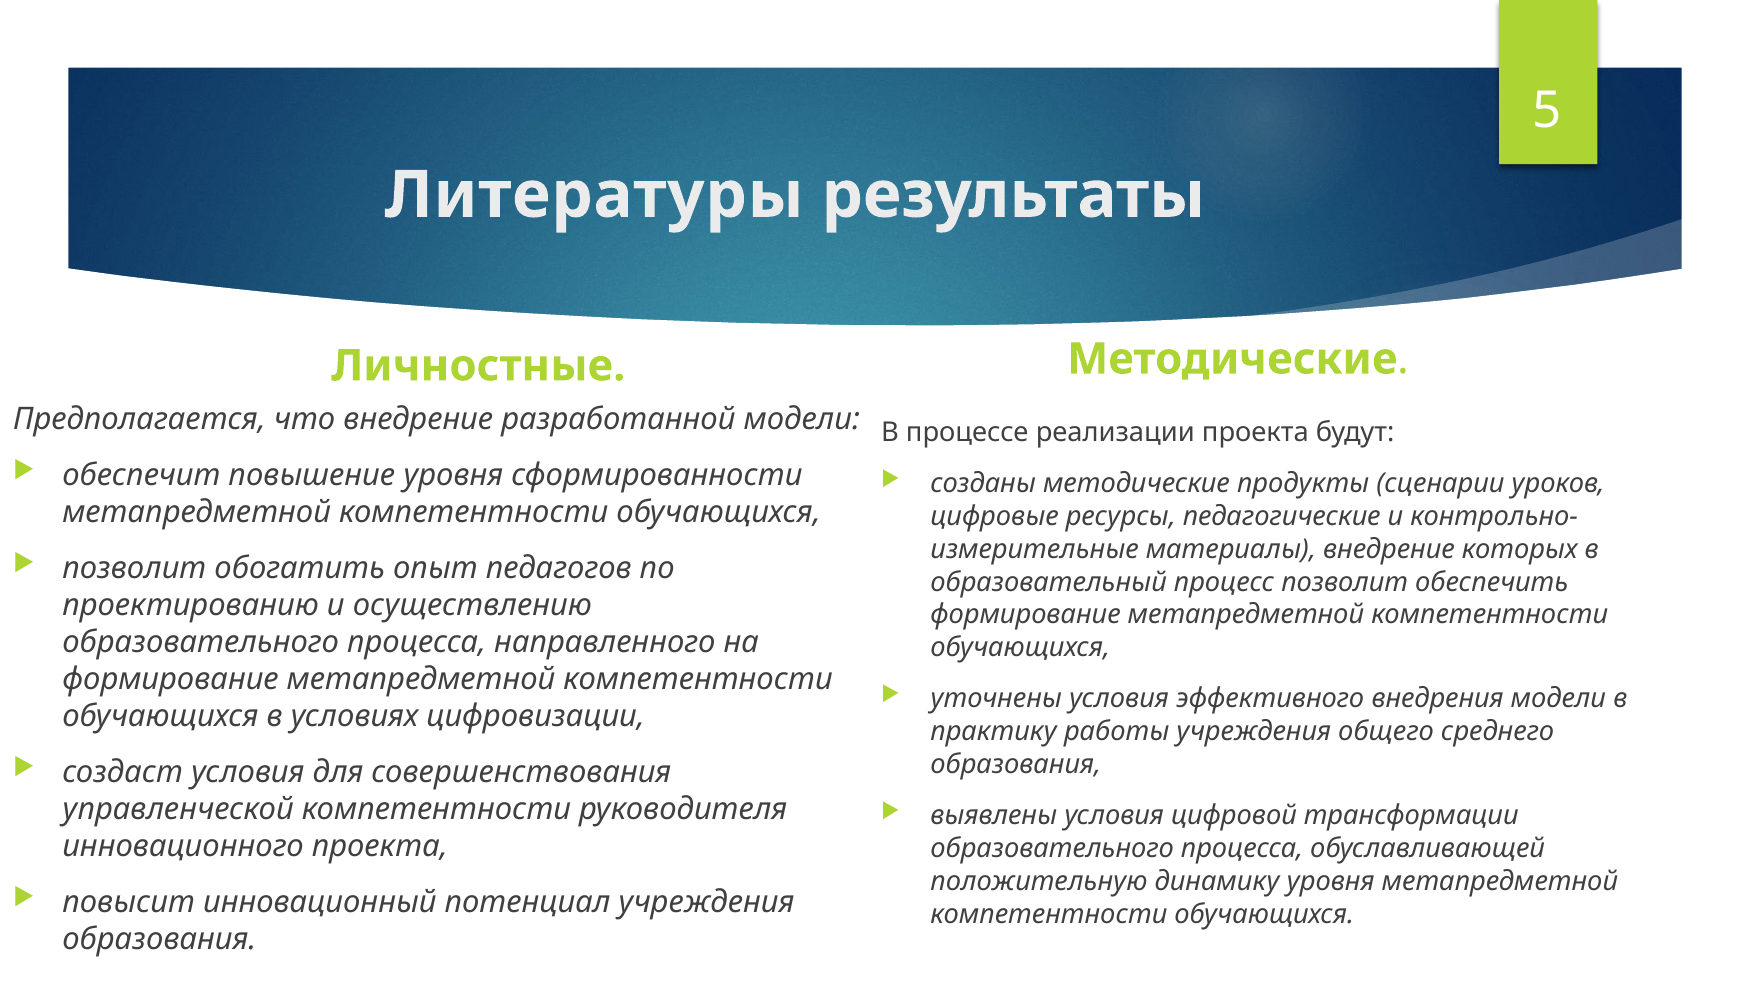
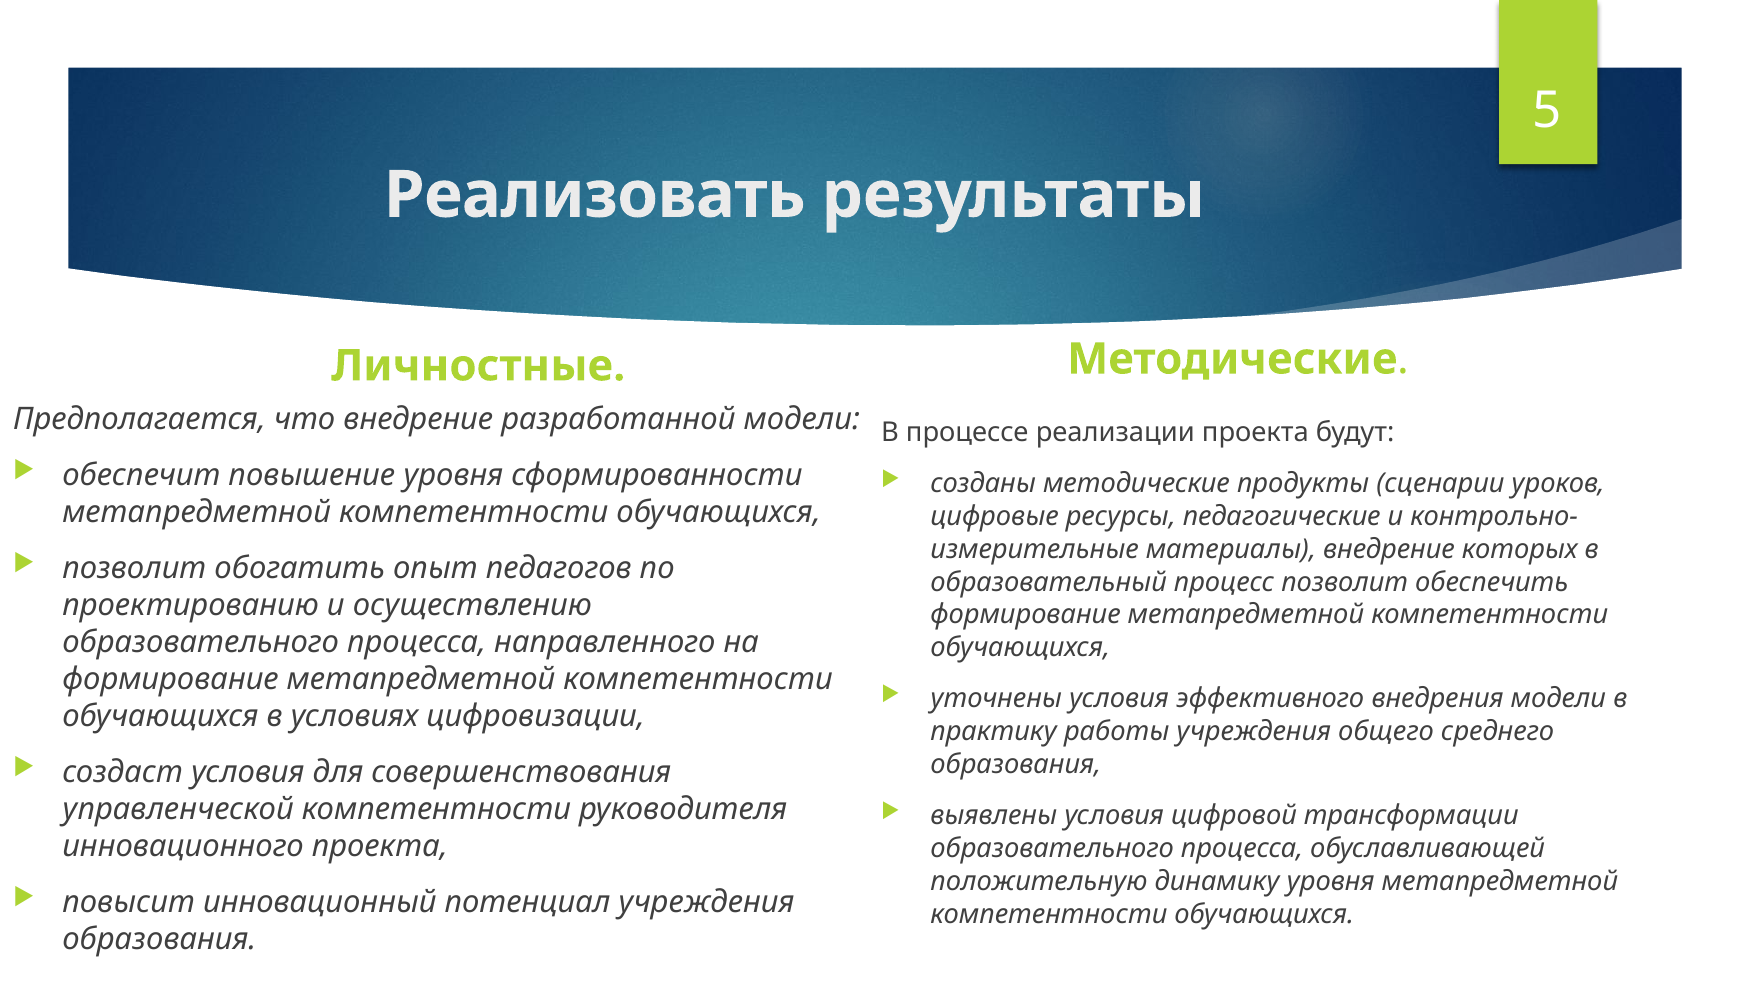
Литературы: Литературы -> Реализовать (595, 195)
